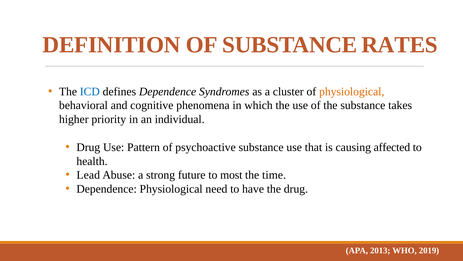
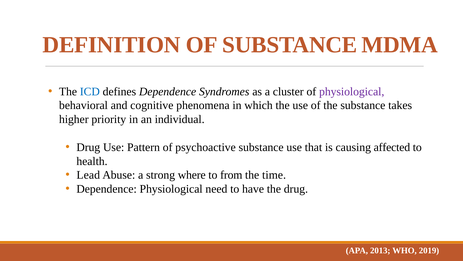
RATES: RATES -> MDMA (400, 45)
physiological colour: orange -> purple (352, 91)
future: future -> where (192, 175)
most: most -> from (231, 175)
